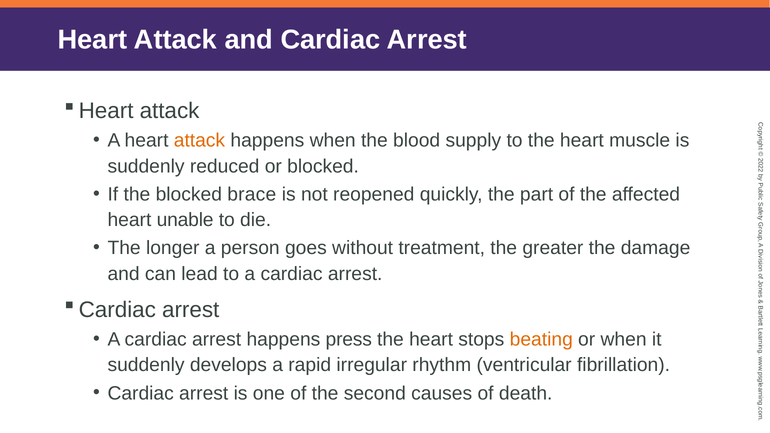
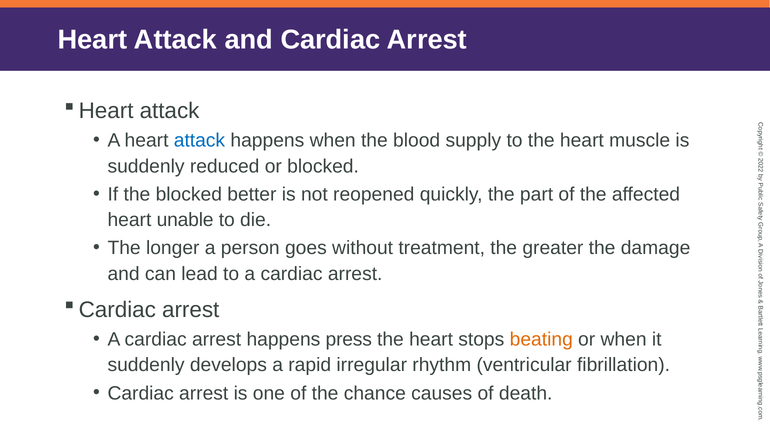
attack colour: orange -> blue (199, 141)
brace: brace -> better (252, 194)
second: second -> chance (375, 393)
